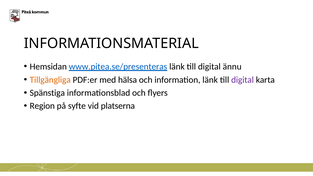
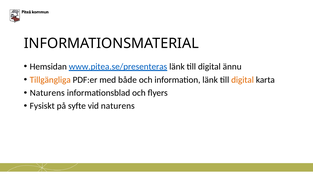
hälsa: hälsa -> både (127, 80)
digital colour: purple -> orange (243, 80)
Spänstiga: Spänstiga -> Naturens (47, 93)
Region: Region -> Fysiskt (42, 106)
vid platserna: platserna -> naturens (118, 106)
